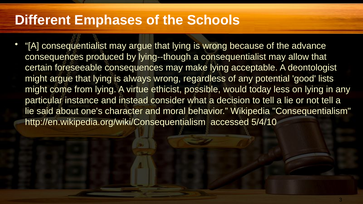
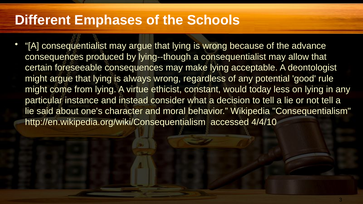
lists: lists -> rule (326, 79)
possible: possible -> constant (202, 90)
5/4/10: 5/4/10 -> 4/4/10 (264, 122)
